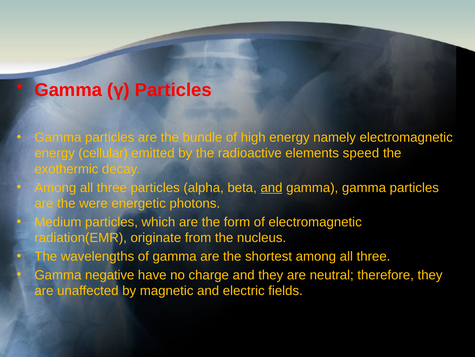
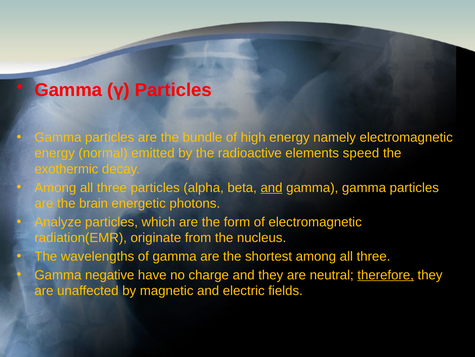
cellular: cellular -> normal (103, 153)
were: were -> brain (94, 203)
Medium: Medium -> Analyze (58, 222)
therefore underline: none -> present (386, 274)
